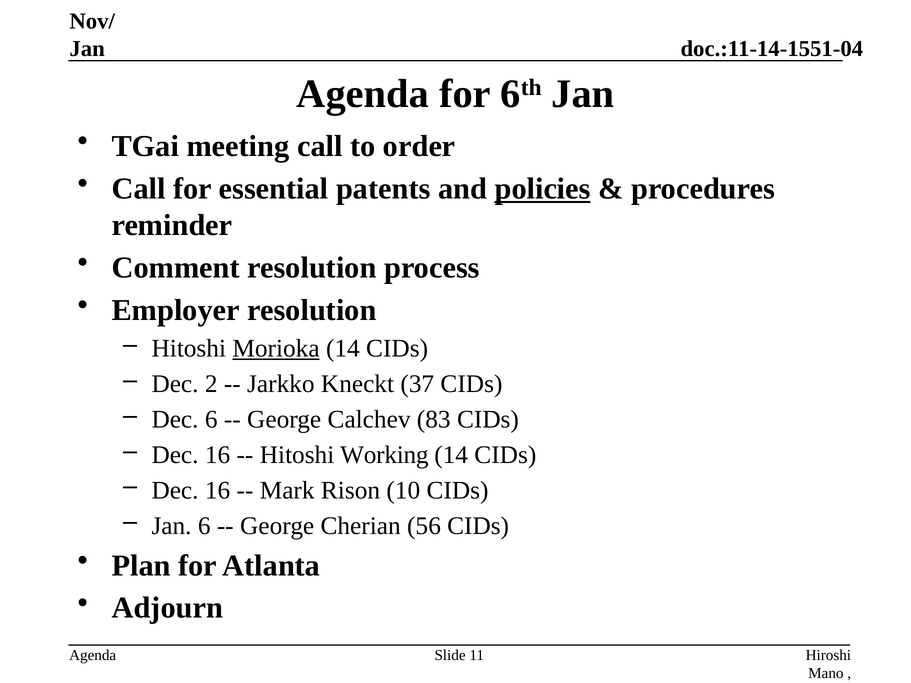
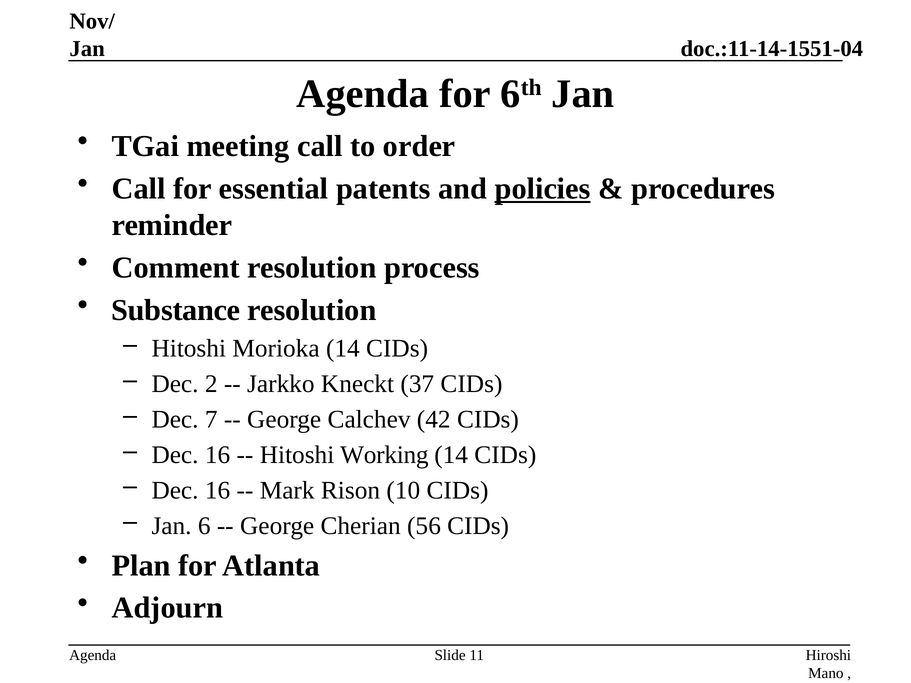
Employer: Employer -> Substance (176, 310)
Morioka underline: present -> none (276, 349)
Dec 6: 6 -> 7 (211, 419)
83: 83 -> 42 (434, 419)
